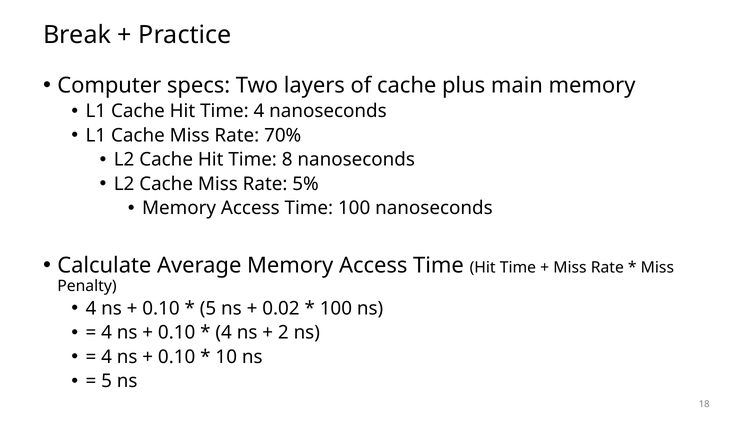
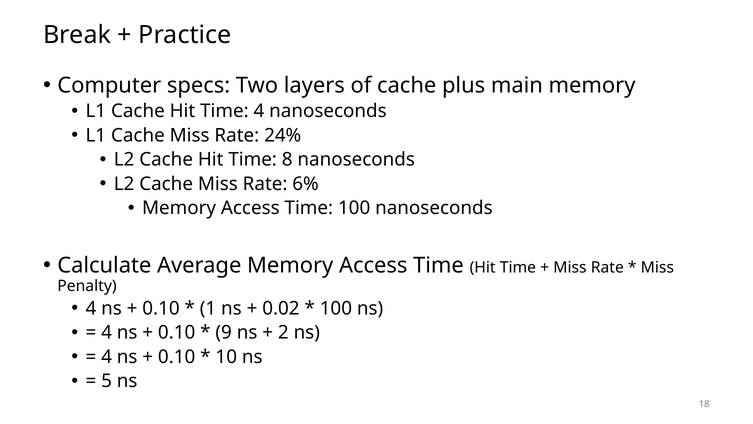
70%: 70% -> 24% (283, 135)
5%: 5% -> 6% (306, 184)
5: 5 -> 1 (208, 308)
4: 4 -> 9 (224, 332)
